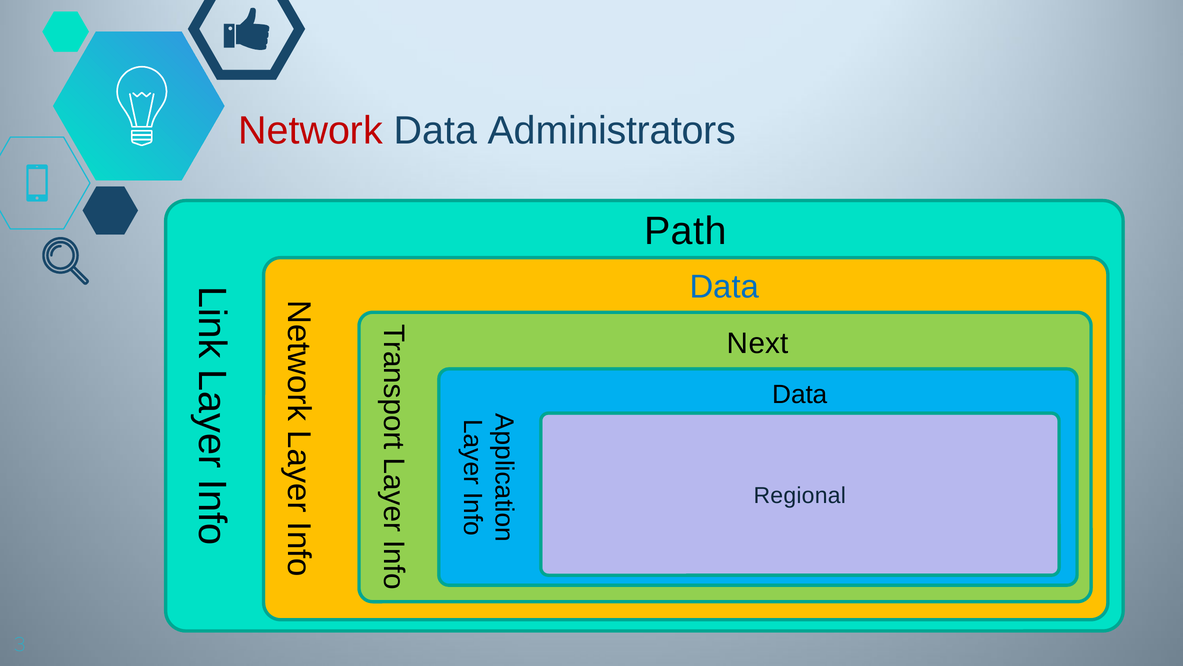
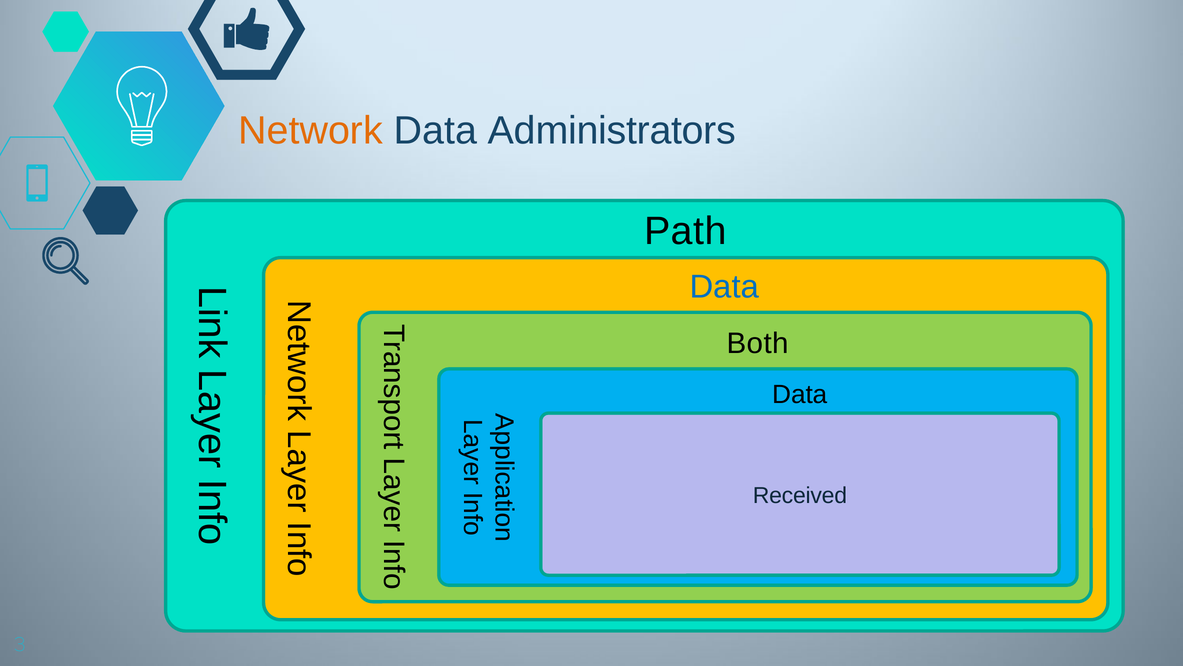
Network colour: red -> orange (311, 131)
Next: Next -> Both (758, 343)
Regional: Regional -> Received (800, 495)
